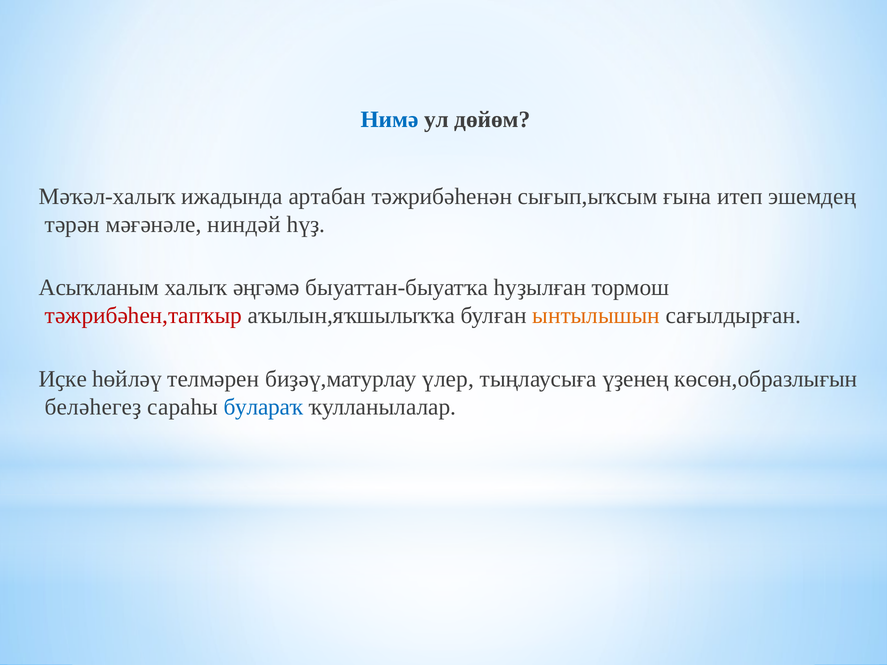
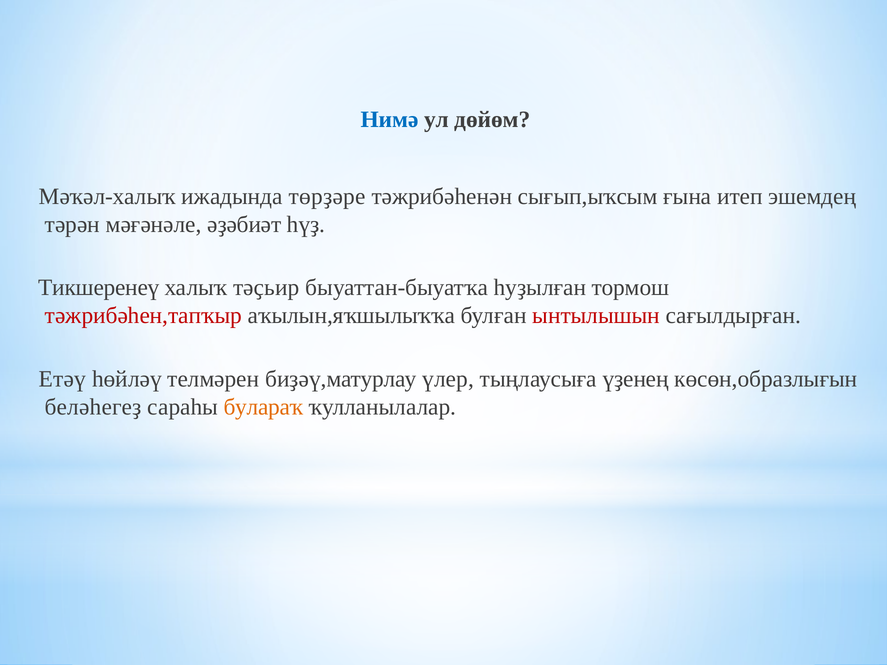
артабан: артабан -> төрҙәре (327, 196)
ниндәй: ниндәй -> әҙәбиәт (244, 225)
Асыҡланым: Асыҡланым -> Тикшеренеү (99, 288)
әңгәмә: әңгәмә -> тәҫьир (266, 288)
ынтылышын colour: orange -> red (596, 316)
Иҫке: Иҫке -> Етәү (63, 379)
булараҡ colour: blue -> orange (263, 407)
